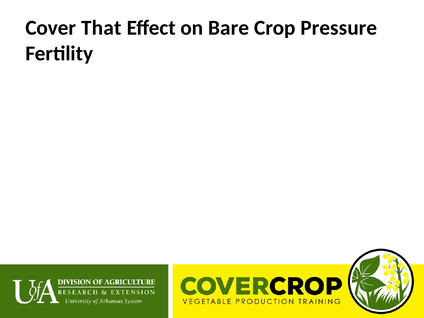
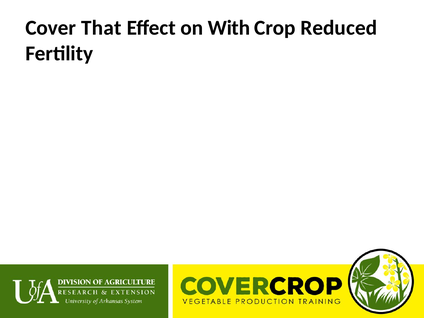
Bare: Bare -> With (229, 28)
Pressure: Pressure -> Reduced (339, 28)
